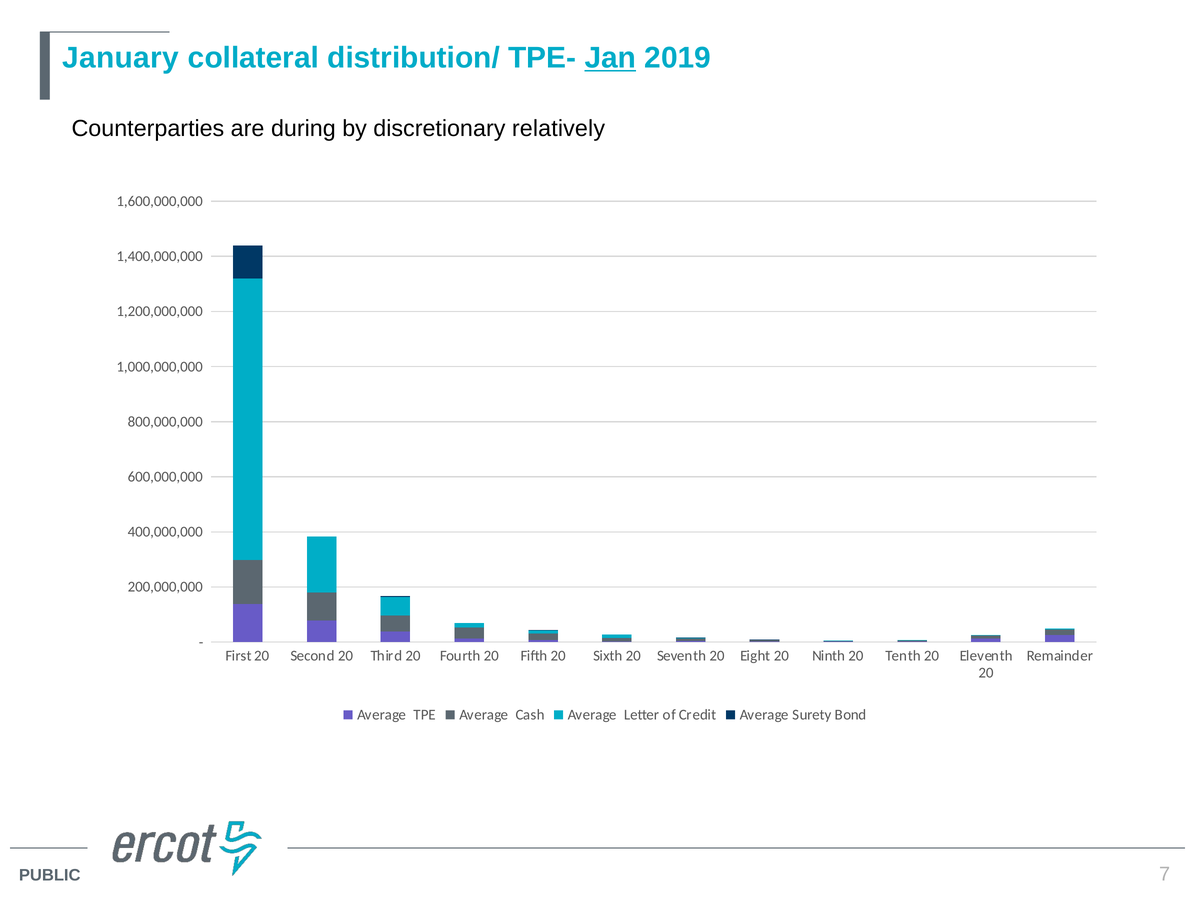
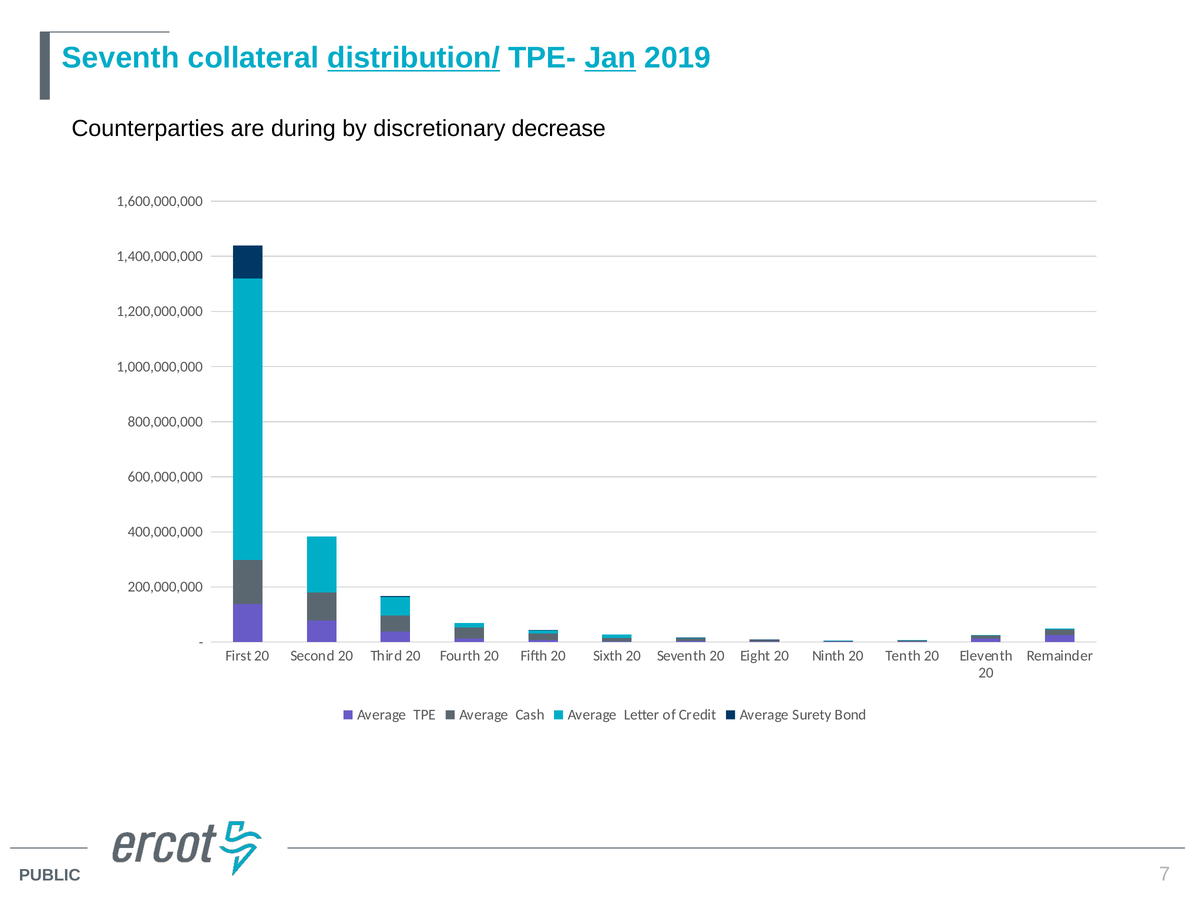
January: January -> Seventh (121, 58)
distribution/ underline: none -> present (414, 58)
relatively: relatively -> decrease (559, 129)
